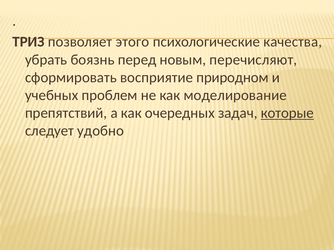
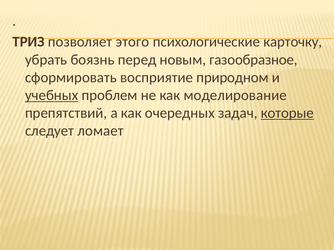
качества: качества -> карточку (293, 42)
перечисляют: перечисляют -> газообразное (253, 60)
учебных underline: none -> present (52, 95)
удобно: удобно -> ломает (101, 131)
